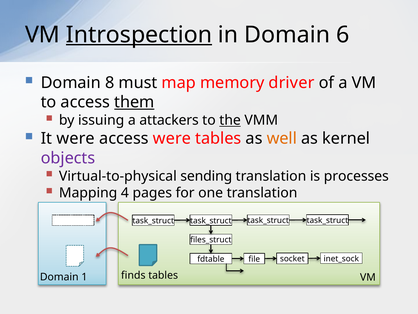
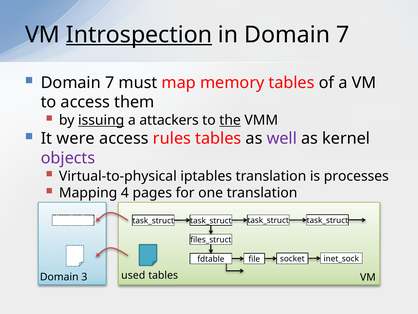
in Domain 6: 6 -> 7 (343, 35)
8: 8 -> 7 (110, 83)
memory driver: driver -> tables (292, 83)
them underline: present -> none (134, 102)
issuing underline: none -> present (101, 120)
access were: were -> rules (172, 138)
well colour: orange -> purple (282, 138)
sending: sending -> iptables (206, 176)
finds: finds -> used (133, 275)
1: 1 -> 3 (84, 277)
